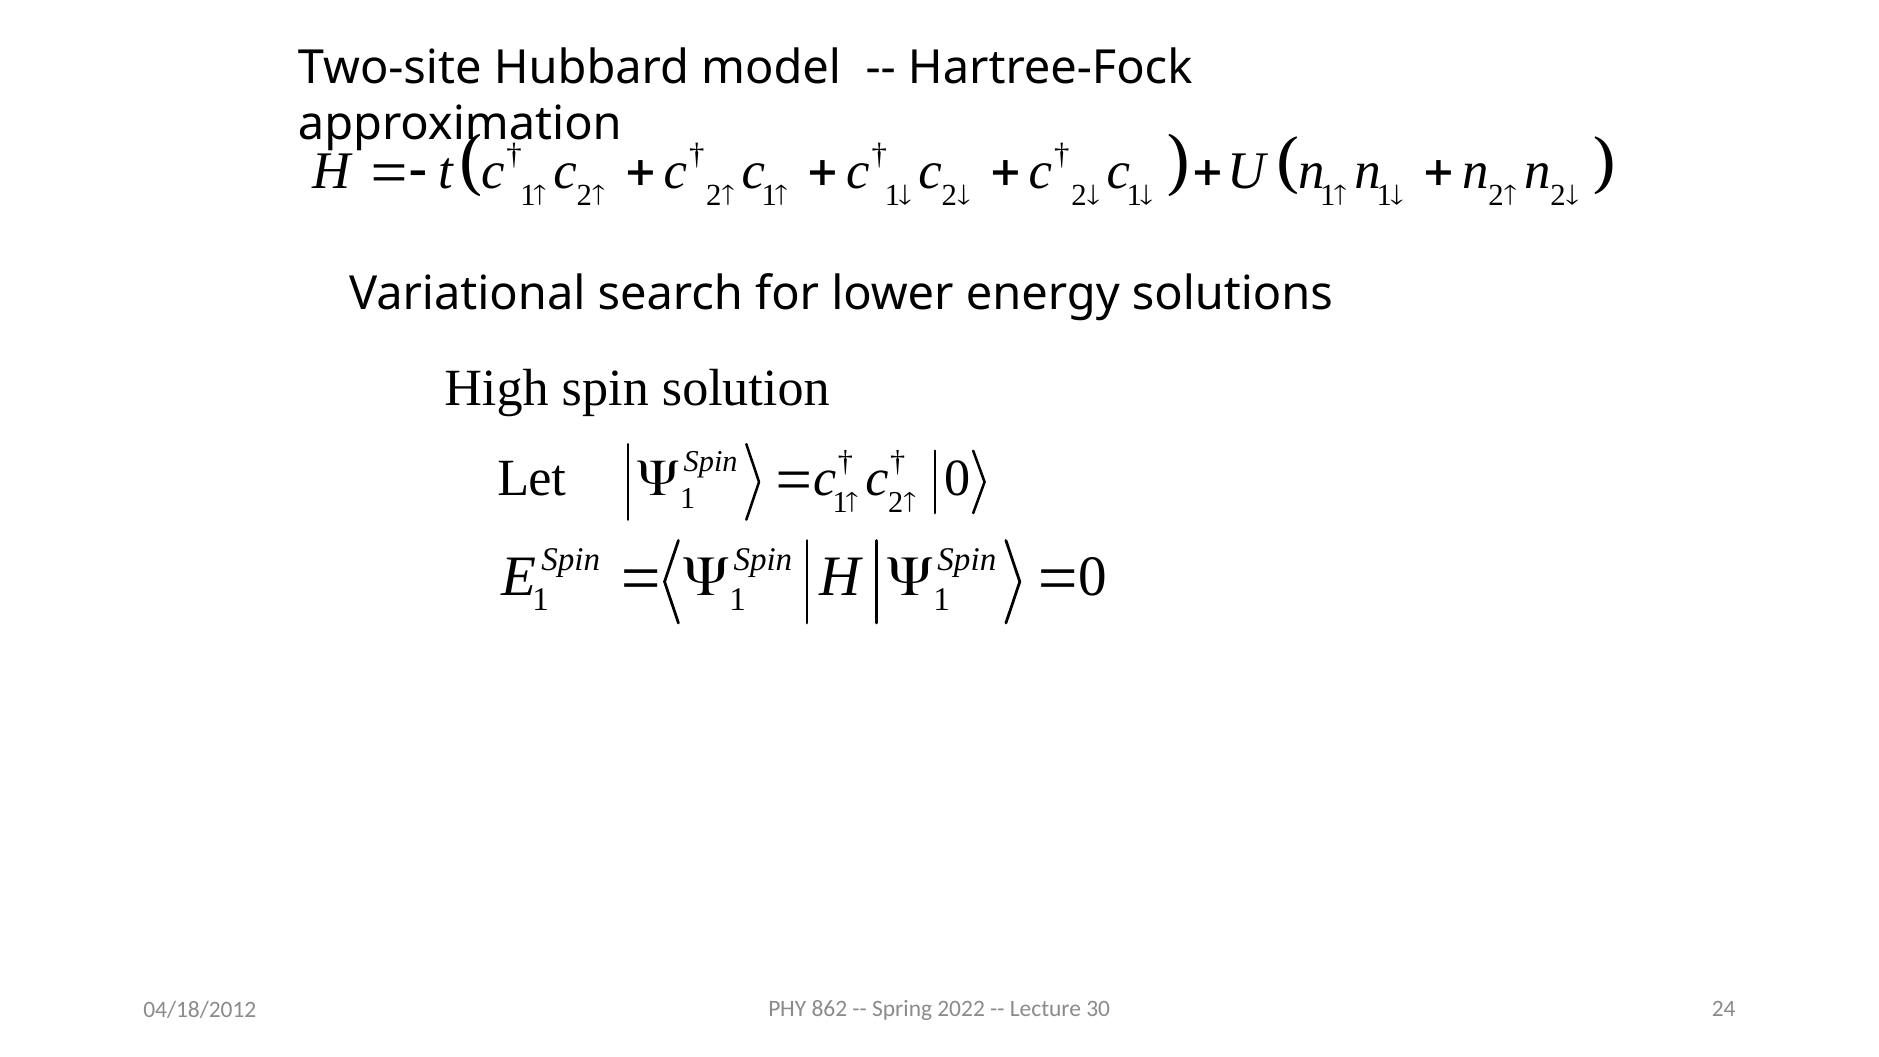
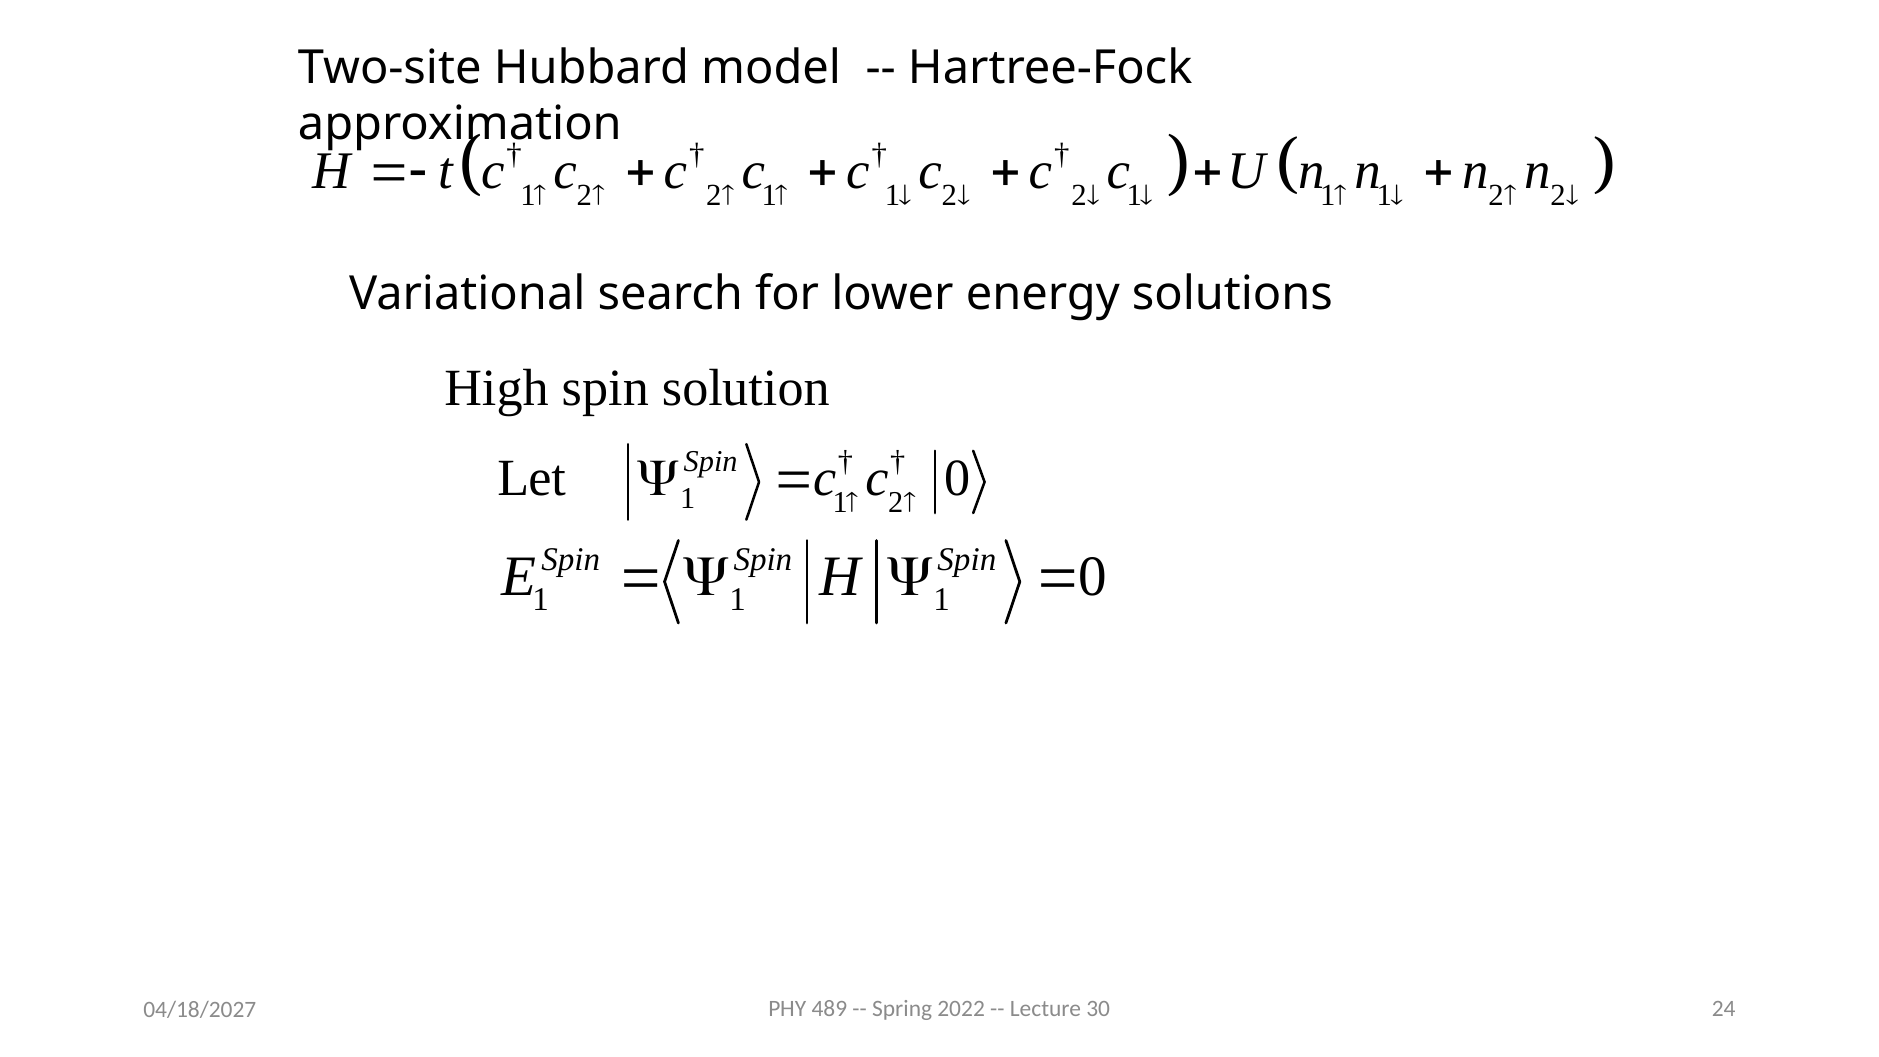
862: 862 -> 489 (829, 1009)
04/18/2012: 04/18/2012 -> 04/18/2027 (200, 1009)
